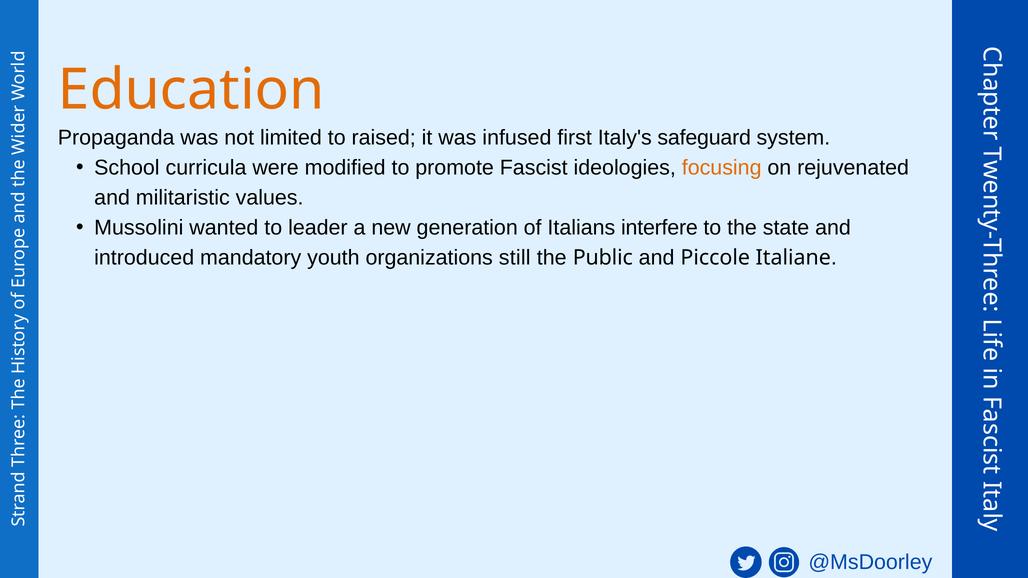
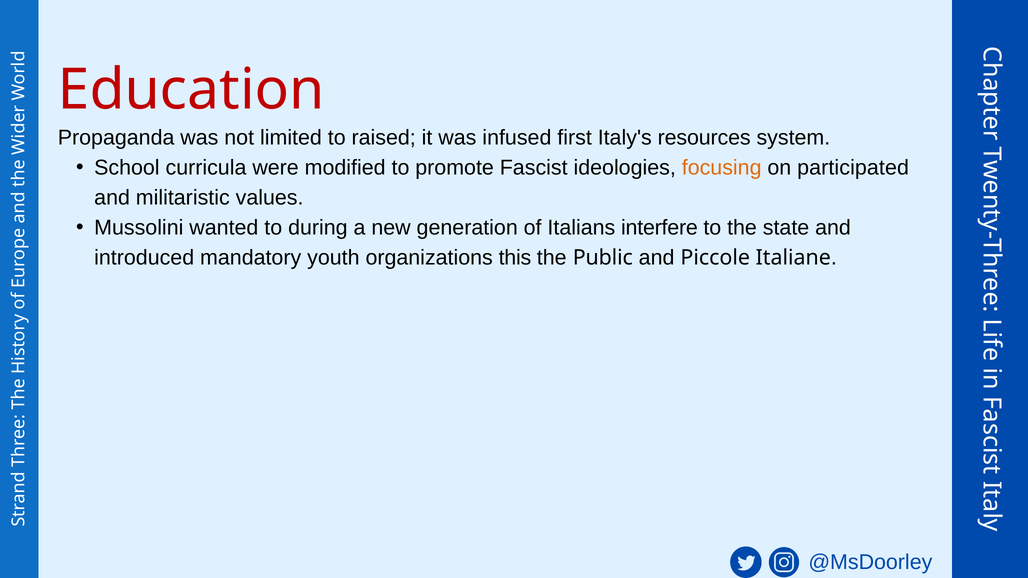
Education colour: orange -> red (191, 90)
safeguard: safeguard -> resources (704, 138)
rejuvenated: rejuvenated -> participated (853, 168)
leader: leader -> during (318, 228)
still: still -> this (515, 258)
